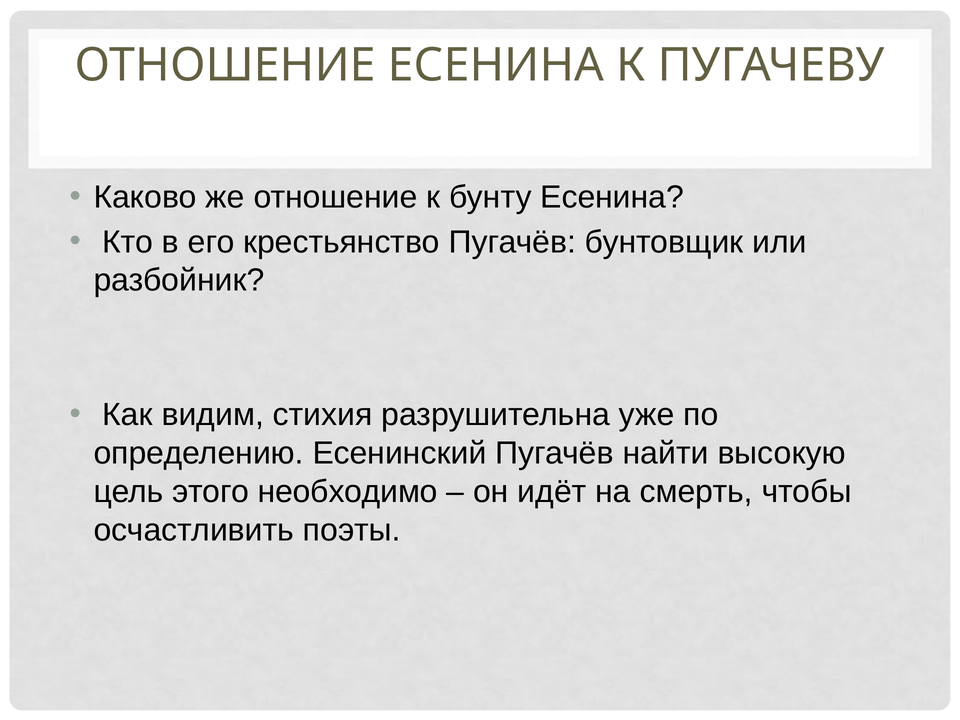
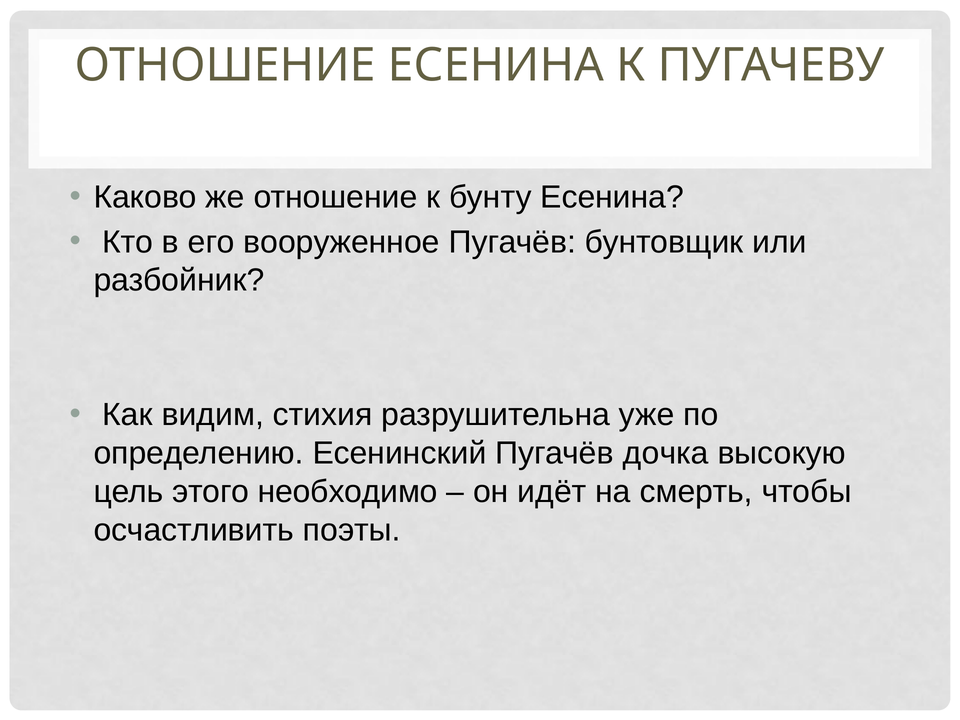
крестьянство: крестьянство -> вооруженное (342, 242)
найти: найти -> дочка (666, 453)
